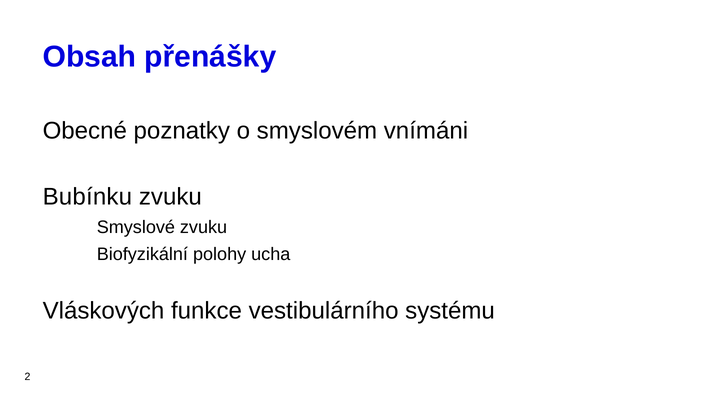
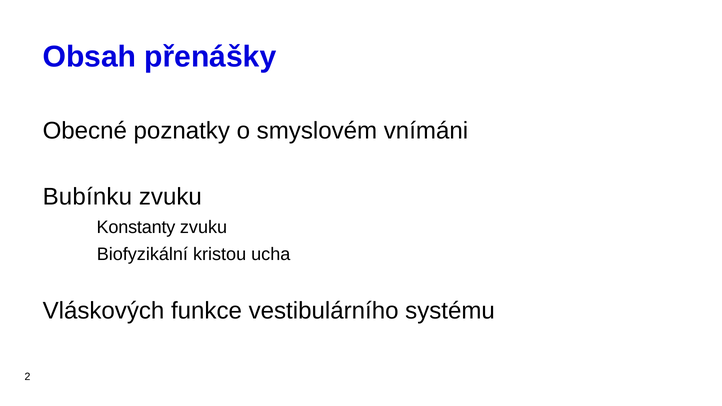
Smyslové: Smyslové -> Konstanty (136, 227)
polohy: polohy -> kristou (220, 254)
